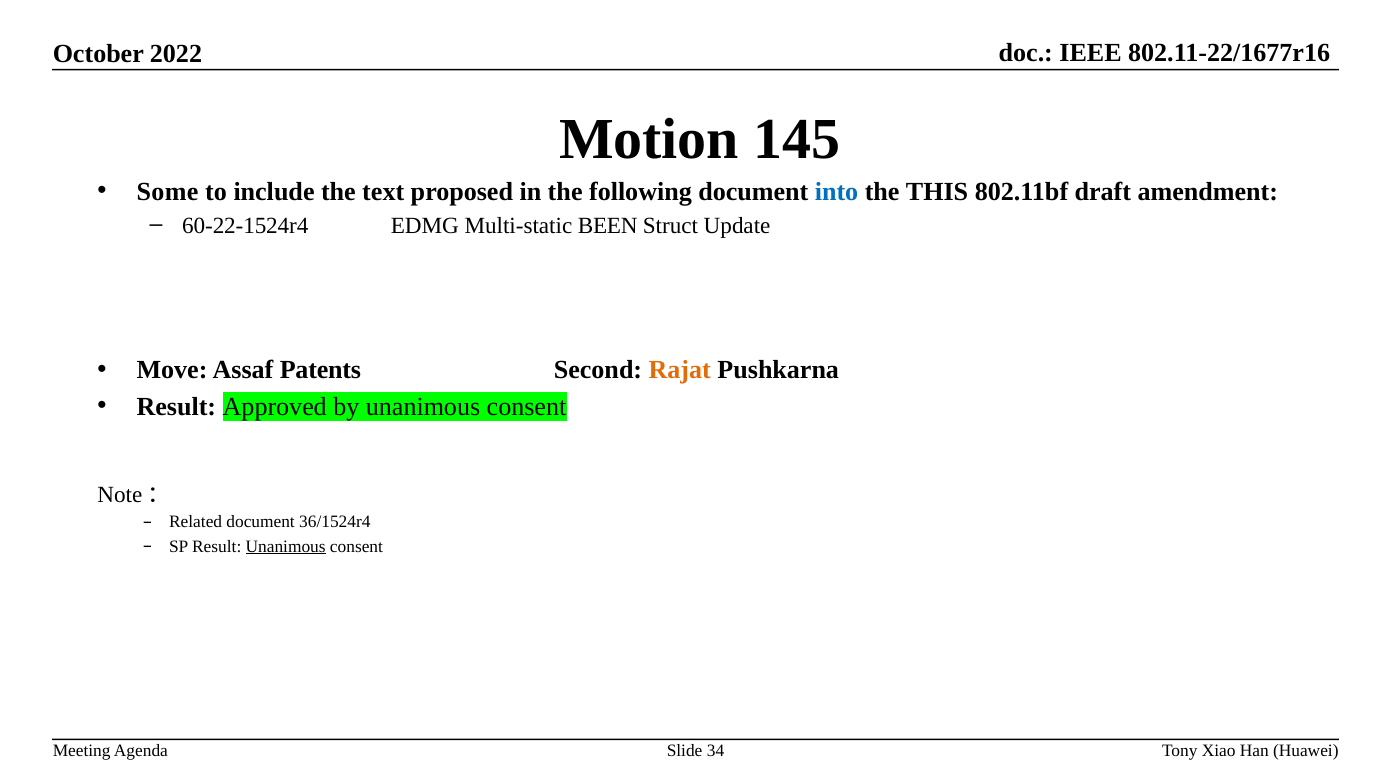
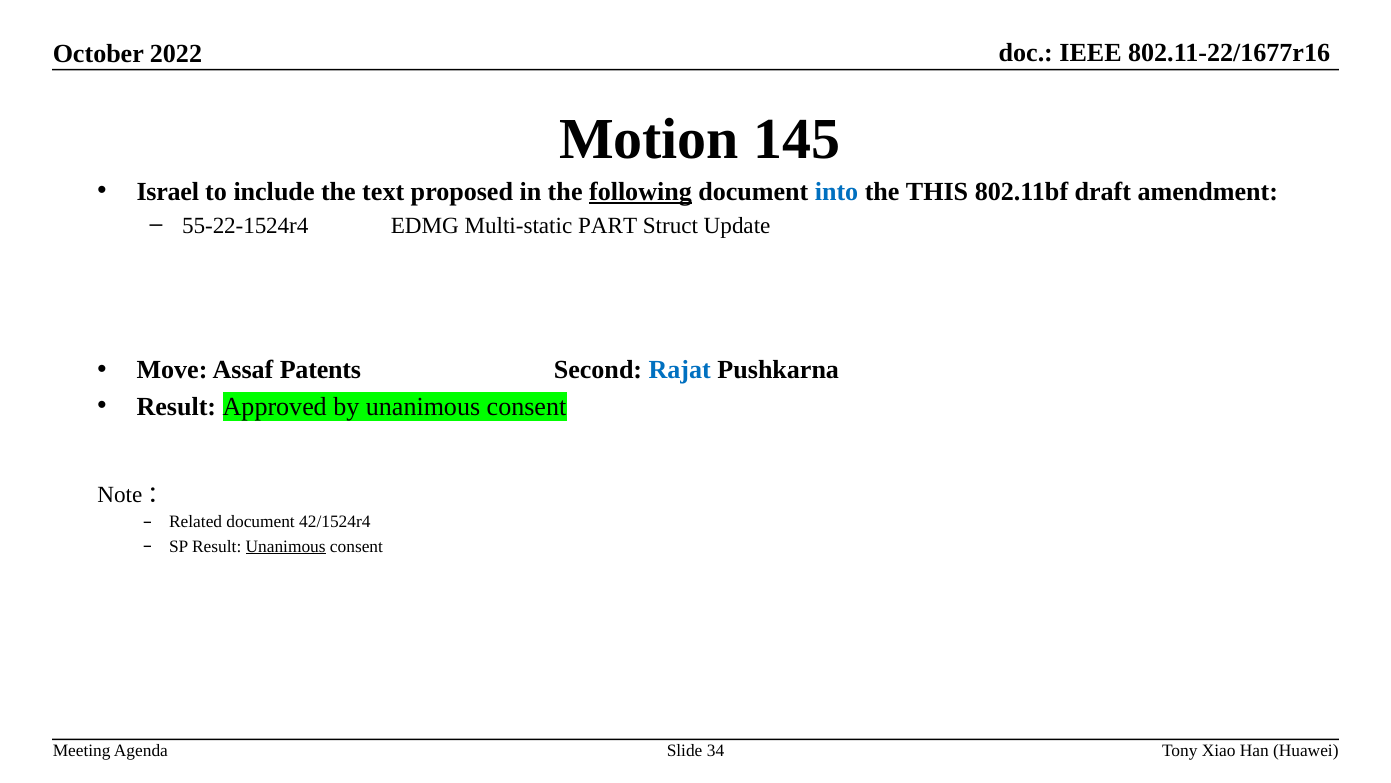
Some: Some -> Israel (168, 191)
following underline: none -> present (640, 191)
60-22-1524r4: 60-22-1524r4 -> 55-22-1524r4 (245, 225)
BEEN: BEEN -> PART (608, 225)
Rajat colour: orange -> blue (680, 370)
36/1524r4: 36/1524r4 -> 42/1524r4 (335, 522)
